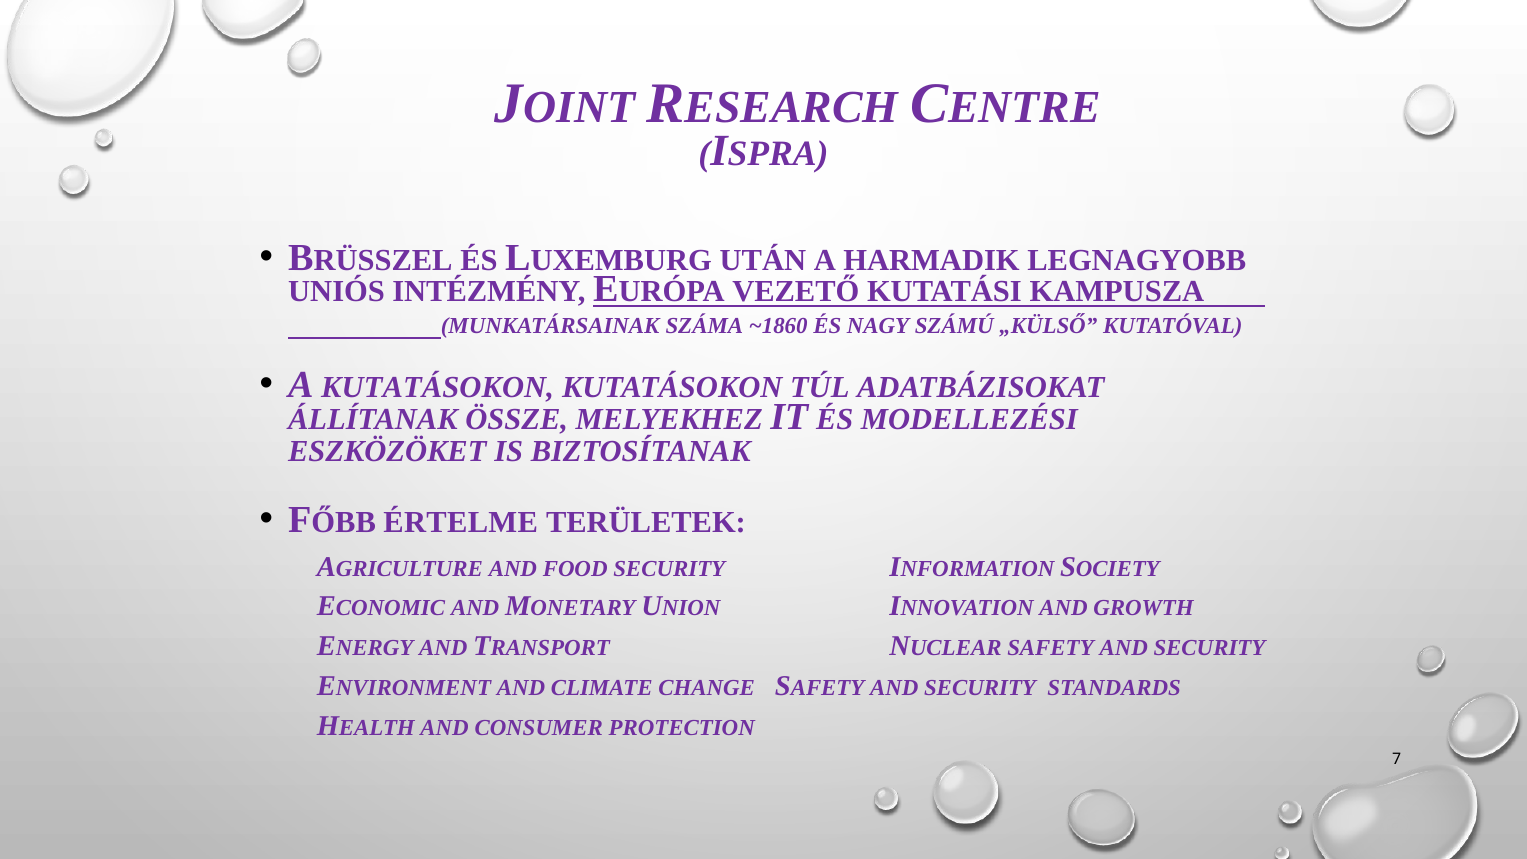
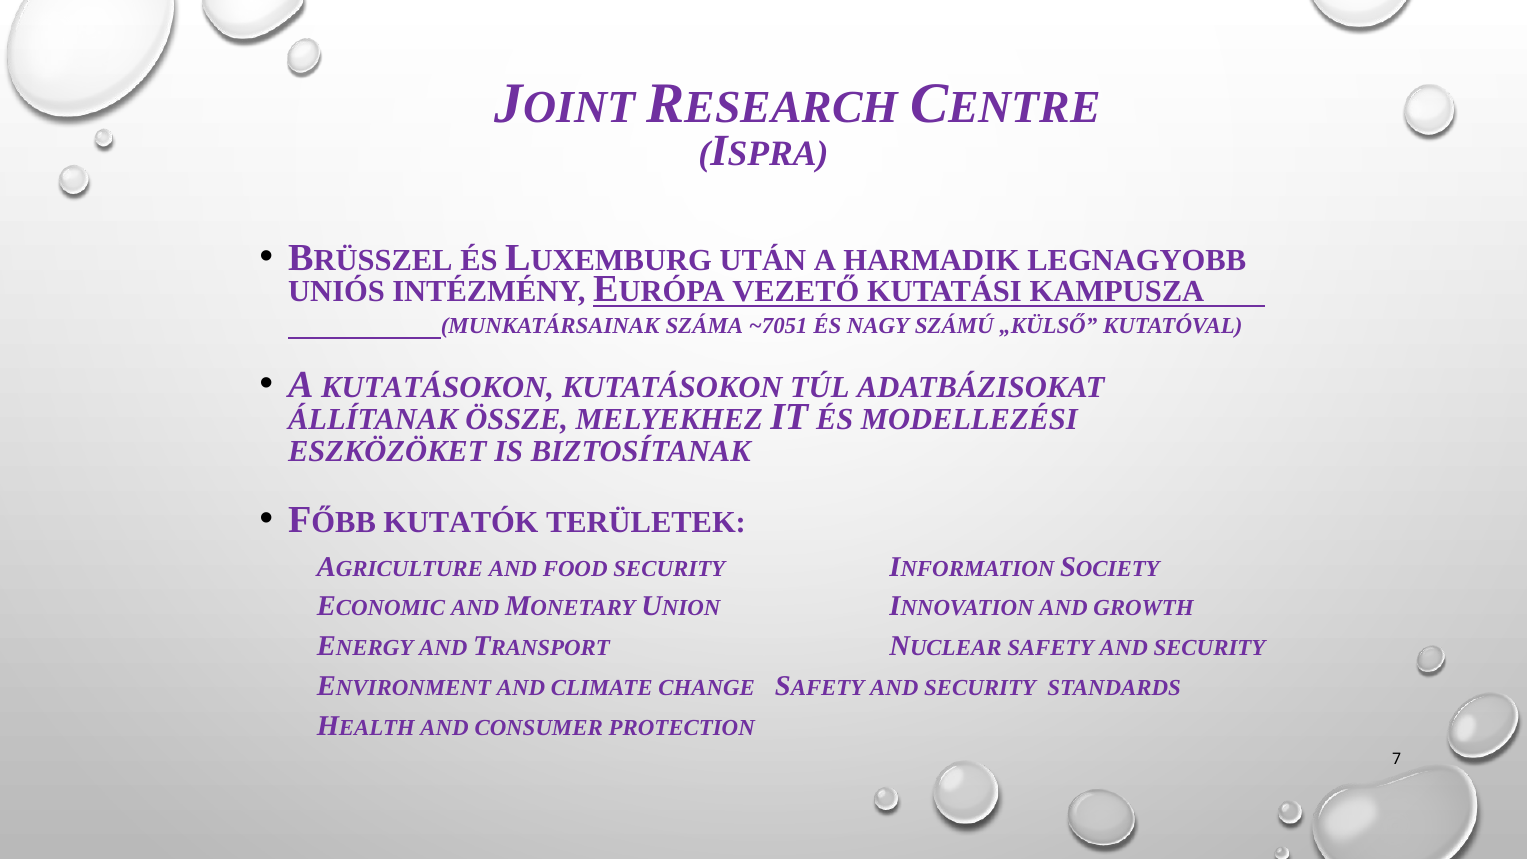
~1860: ~1860 -> ~7051 (778, 326)
ÉRTELME: ÉRTELME -> KUTATÓK (461, 523)
